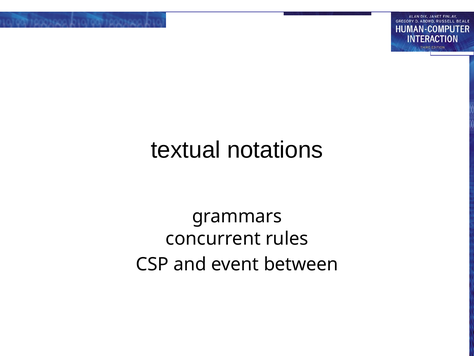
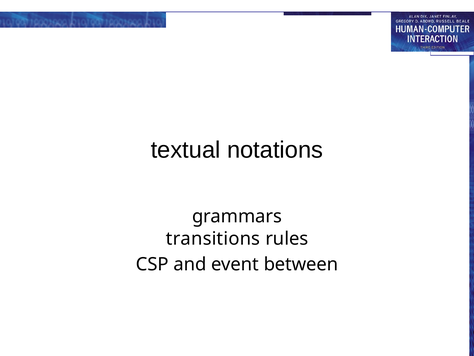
concurrent: concurrent -> transitions (213, 238)
